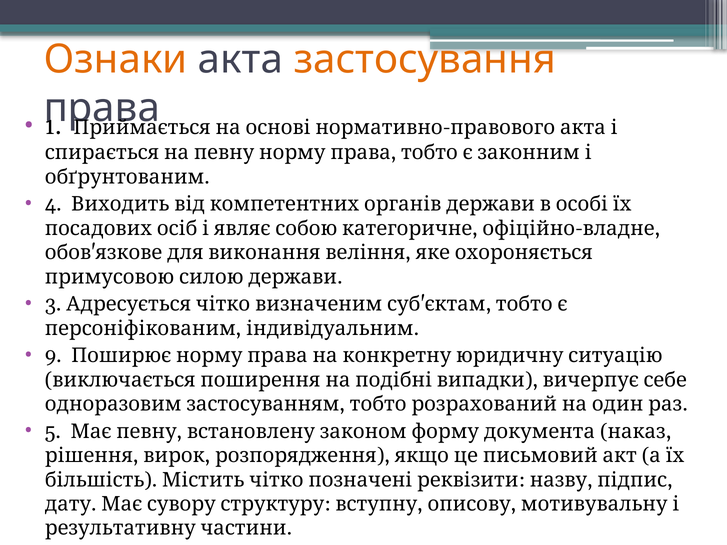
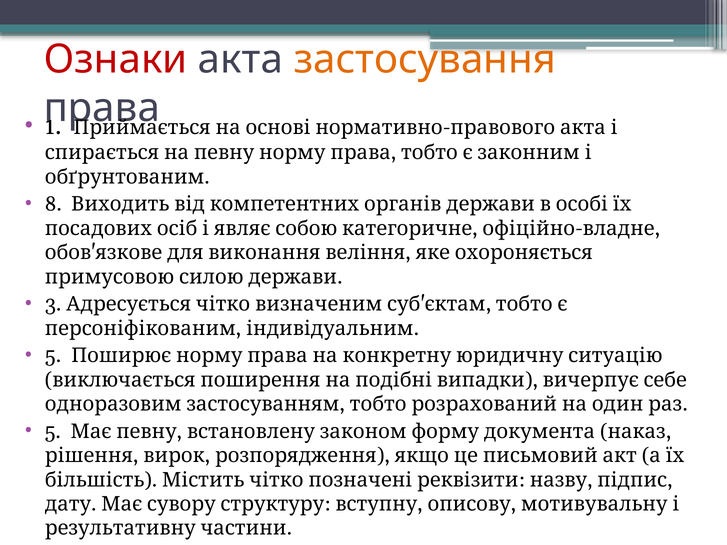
Ознаки colour: orange -> red (116, 59)
4: 4 -> 8 (53, 204)
9: 9 -> 5 (53, 356)
